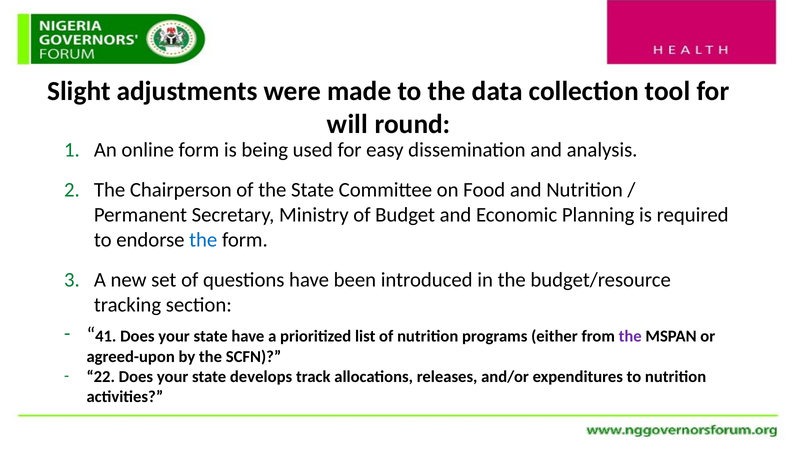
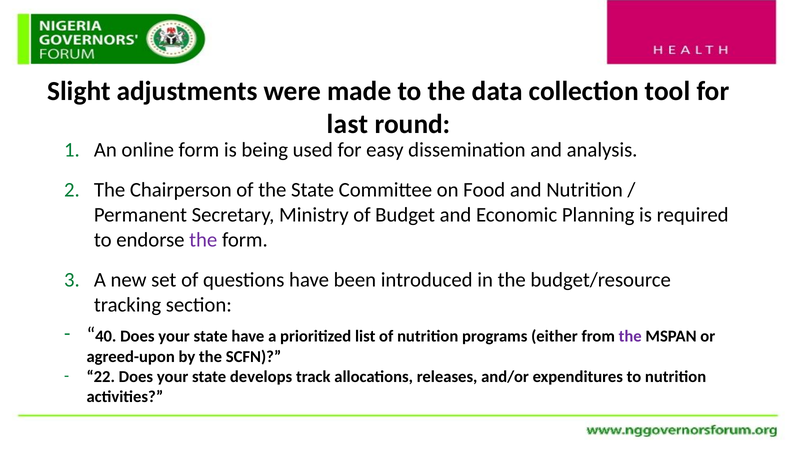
will: will -> last (348, 124)
the colour: blue -> purple (203, 240)
41: 41 -> 40 (106, 336)
